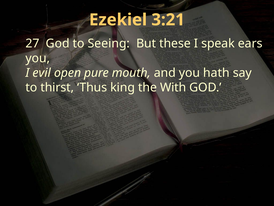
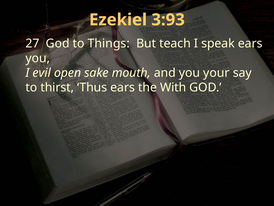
3:21: 3:21 -> 3:93 (168, 20)
Seeing: Seeing -> Things (109, 43)
these: these -> teach (175, 43)
pure: pure -> sake (96, 73)
hath: hath -> your (216, 73)
Thus king: king -> ears (123, 87)
